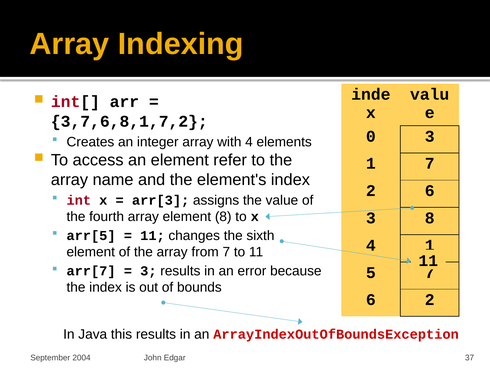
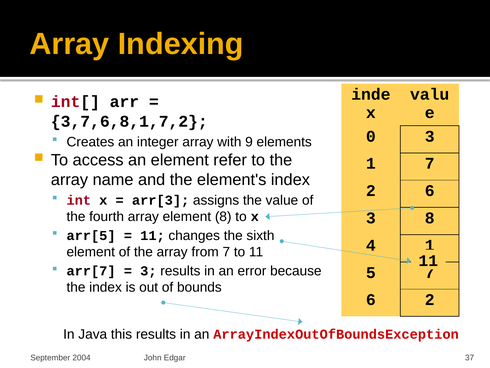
with 4: 4 -> 9 (249, 142)
